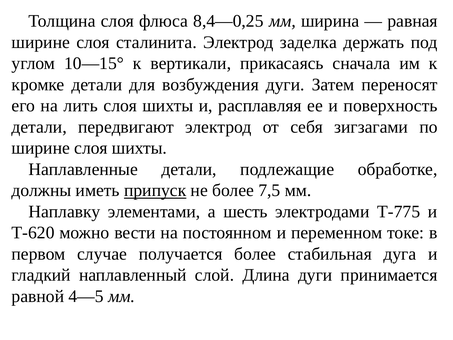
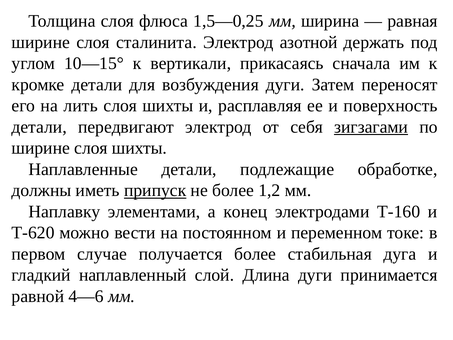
8,4—0,25: 8,4—0,25 -> 1,5—0,25 (228, 21)
заделка: заделка -> азотной (309, 42)
зигзагами underline: none -> present (371, 127)
7,5: 7,5 -> 1,2 (269, 190)
шесть: шесть -> конец (245, 212)
Т-775: Т-775 -> Т-160 (399, 212)
4—5: 4—5 -> 4—6 (86, 296)
